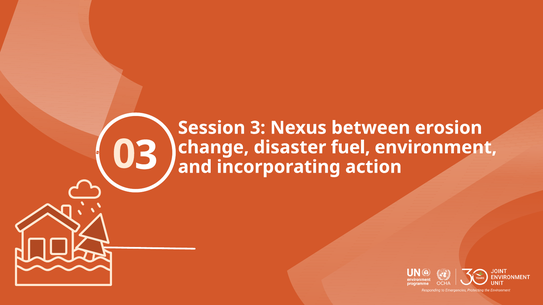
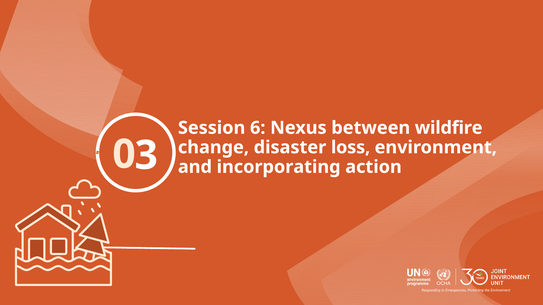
Session 3: 3 -> 6 (258, 128)
erosion: erosion -> wildfire (449, 128)
fuel: fuel -> loss (351, 148)
